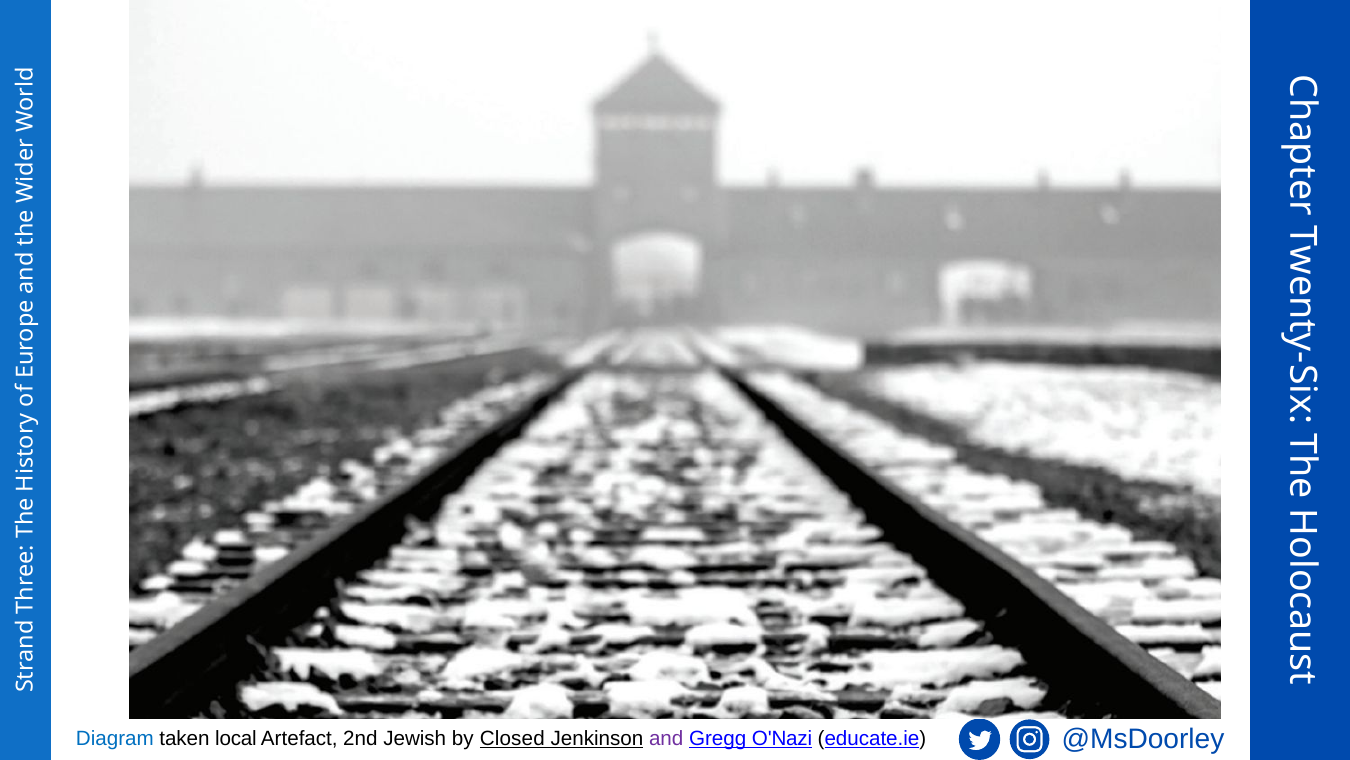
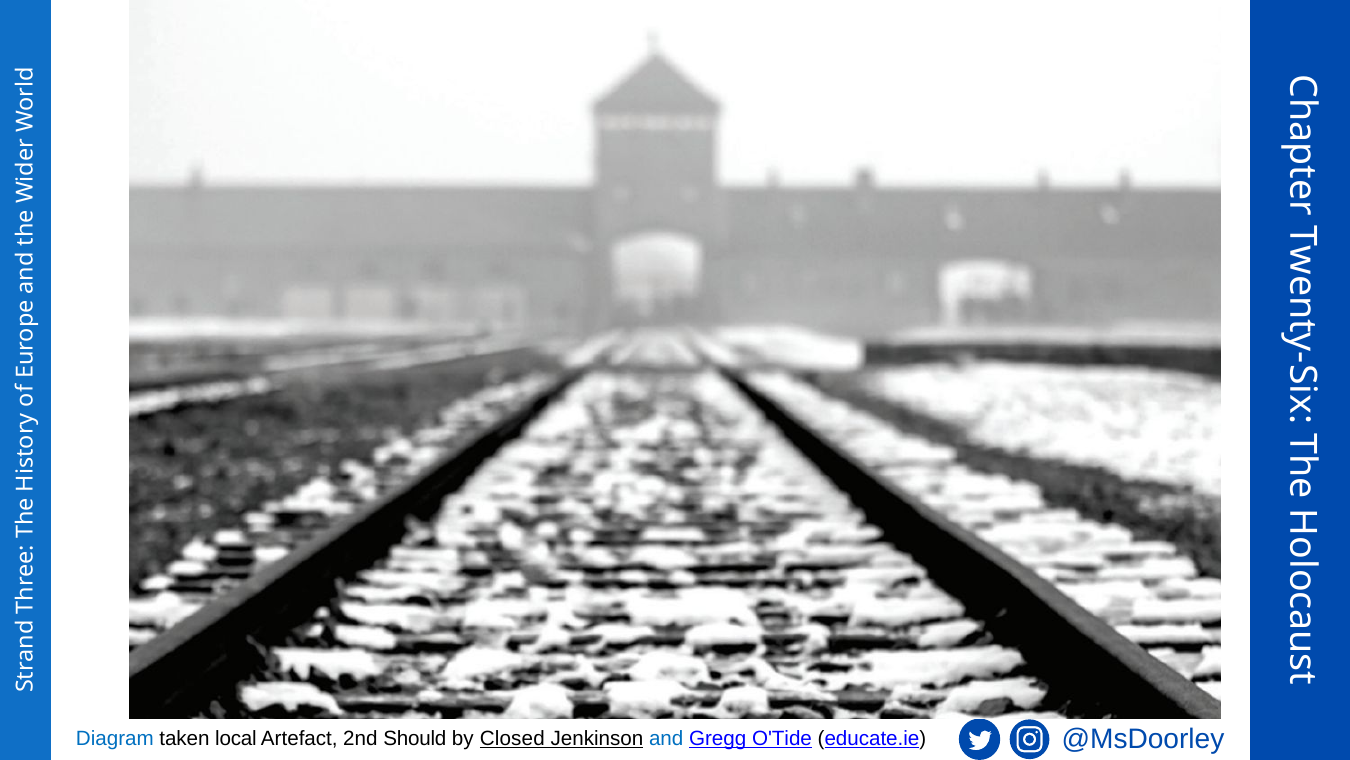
Jewish: Jewish -> Should (415, 738)
and colour: purple -> blue (666, 738)
O'Nazi: O'Nazi -> O'Tide (782, 738)
